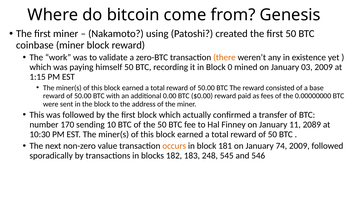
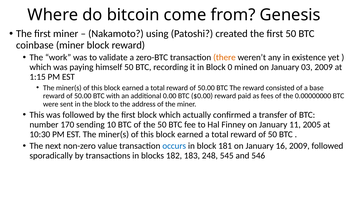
2089: 2089 -> 2005 (312, 124)
occurs colour: orange -> blue (174, 146)
74: 74 -> 16 (281, 146)
